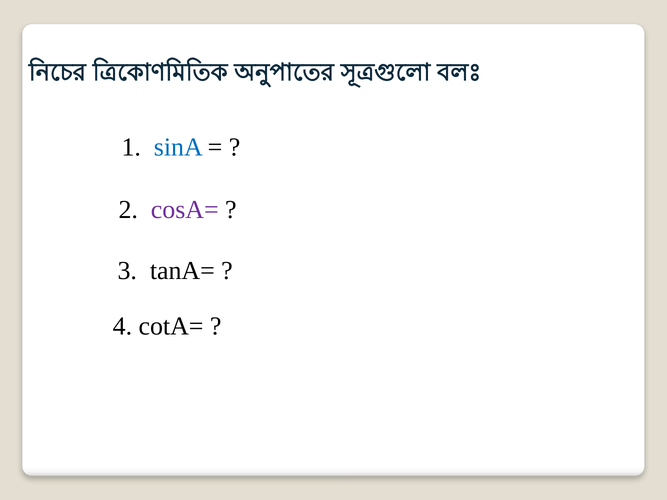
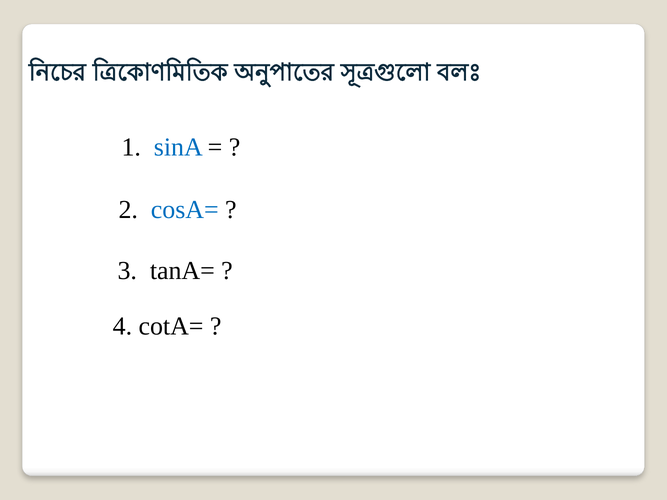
cosA= colour: purple -> blue (185, 210)
